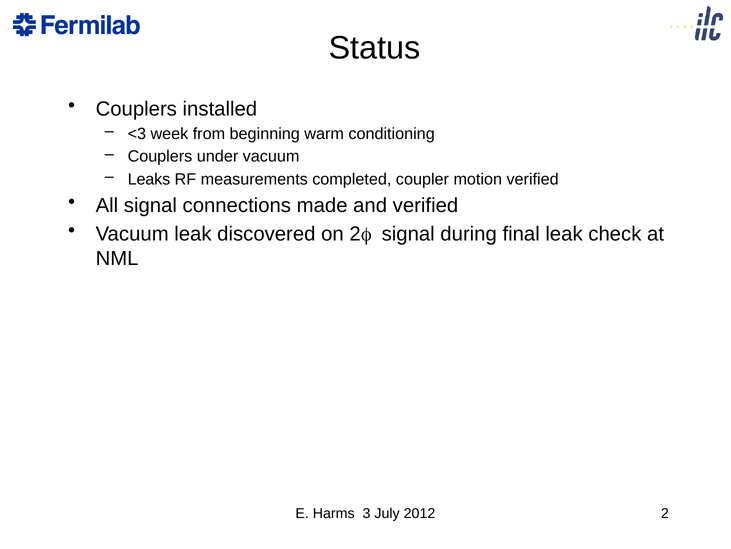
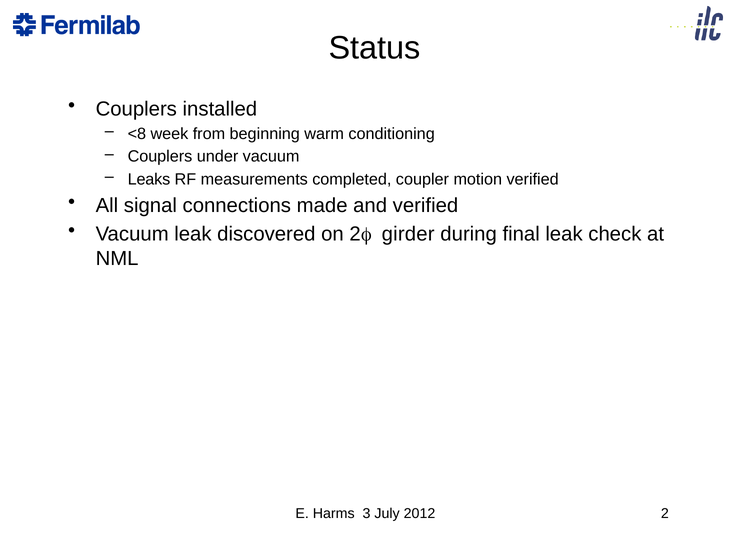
<3: <3 -> <8 (137, 134)
signal: signal -> girder (408, 234)
